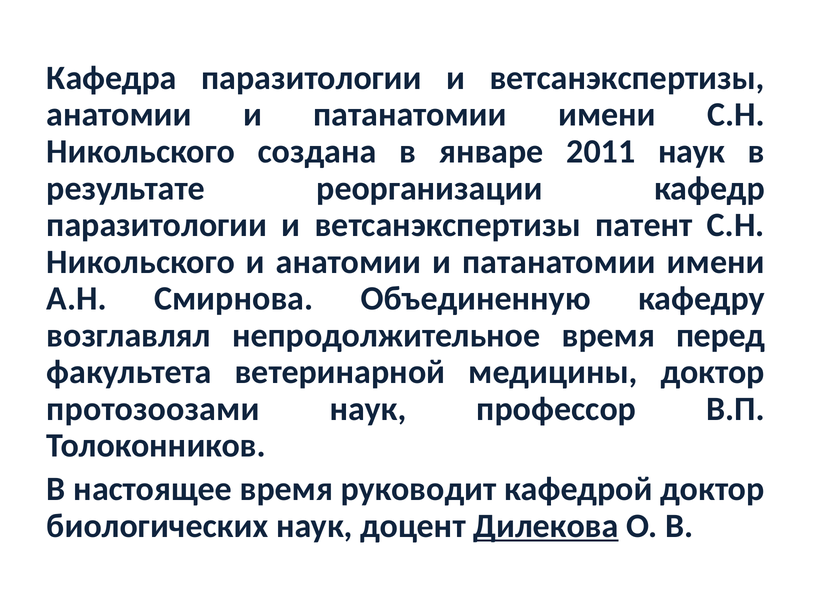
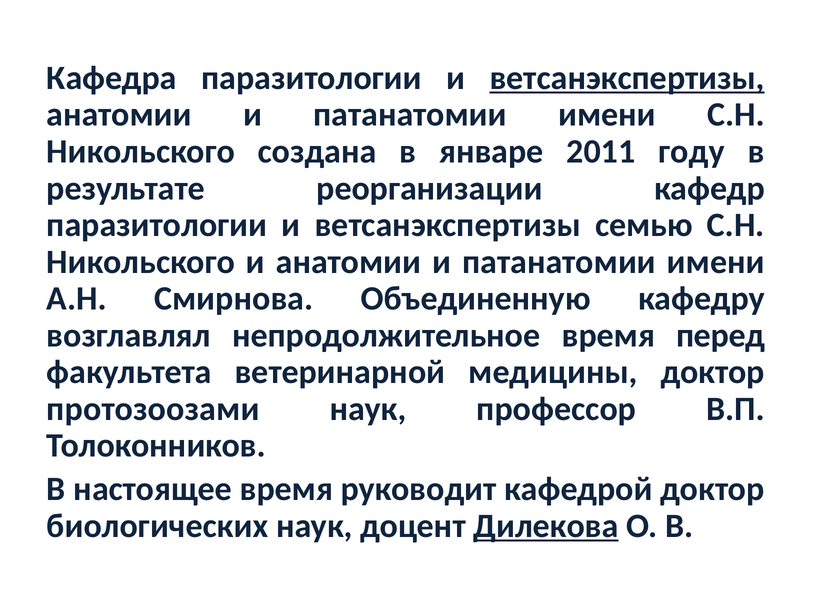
ветсанэкспертизы underline: none -> present (627, 78)
2011 наук: наук -> году (691, 151)
патент: патент -> семью (644, 225)
